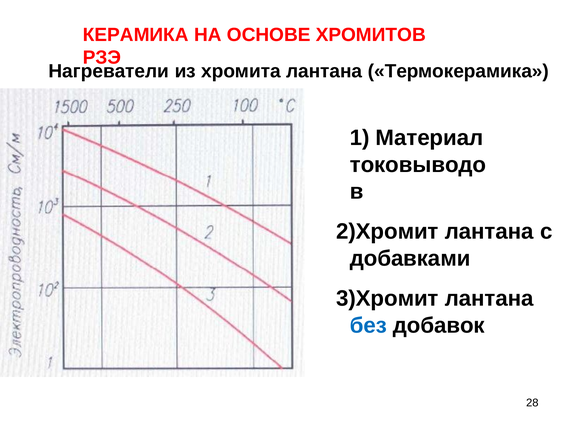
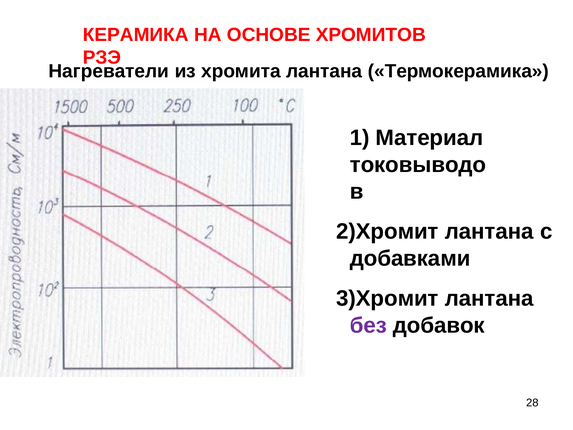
без colour: blue -> purple (368, 325)
